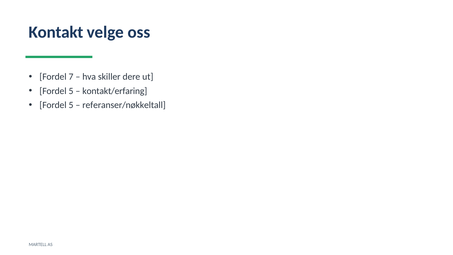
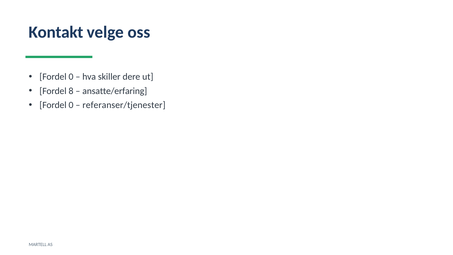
7: 7 -> 0 (71, 77)
5: 5 -> 8 (71, 91)
kontakt/erfaring: kontakt/erfaring -> ansatte/erfaring (115, 91)
5: 5 -> 0 (71, 105)
referanser/nøkkeltall: referanser/nøkkeltall -> referanser/tjenester (124, 105)
